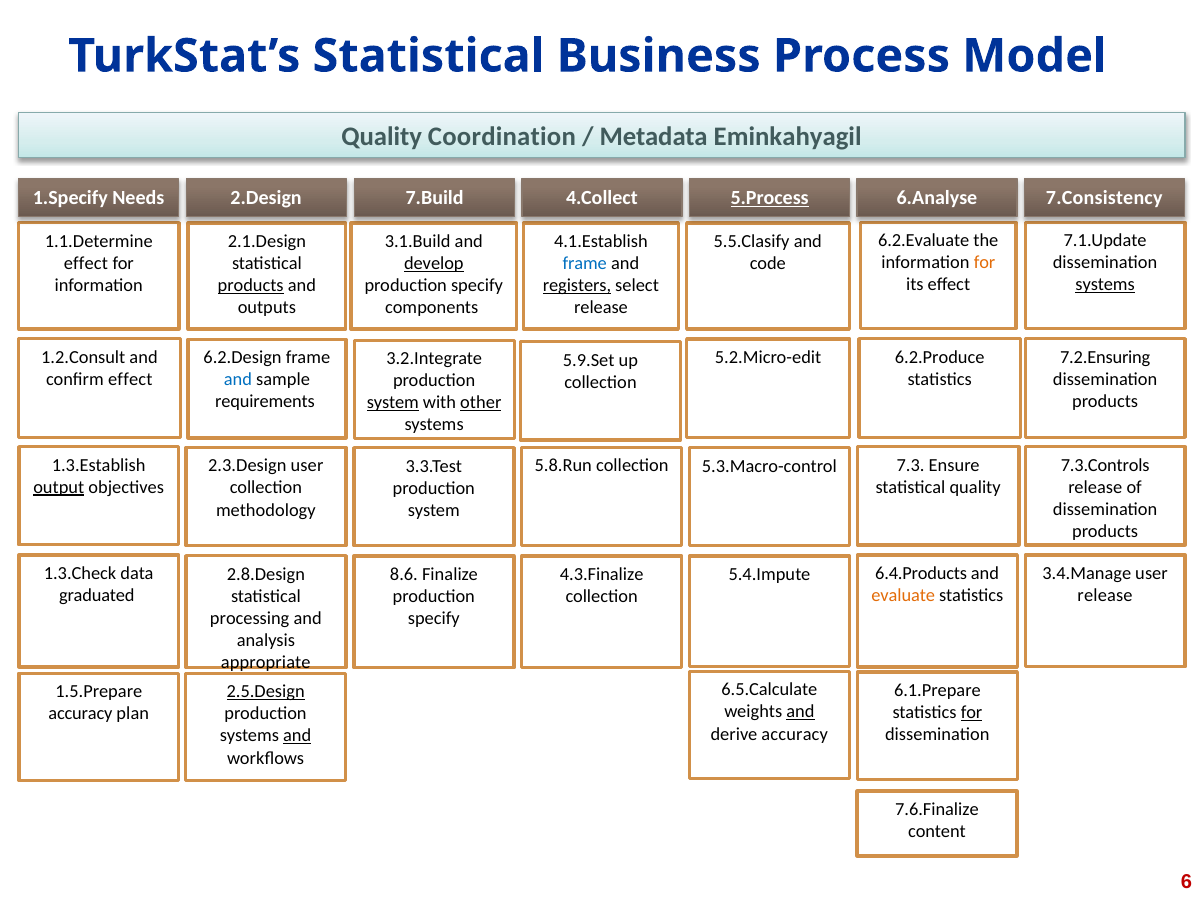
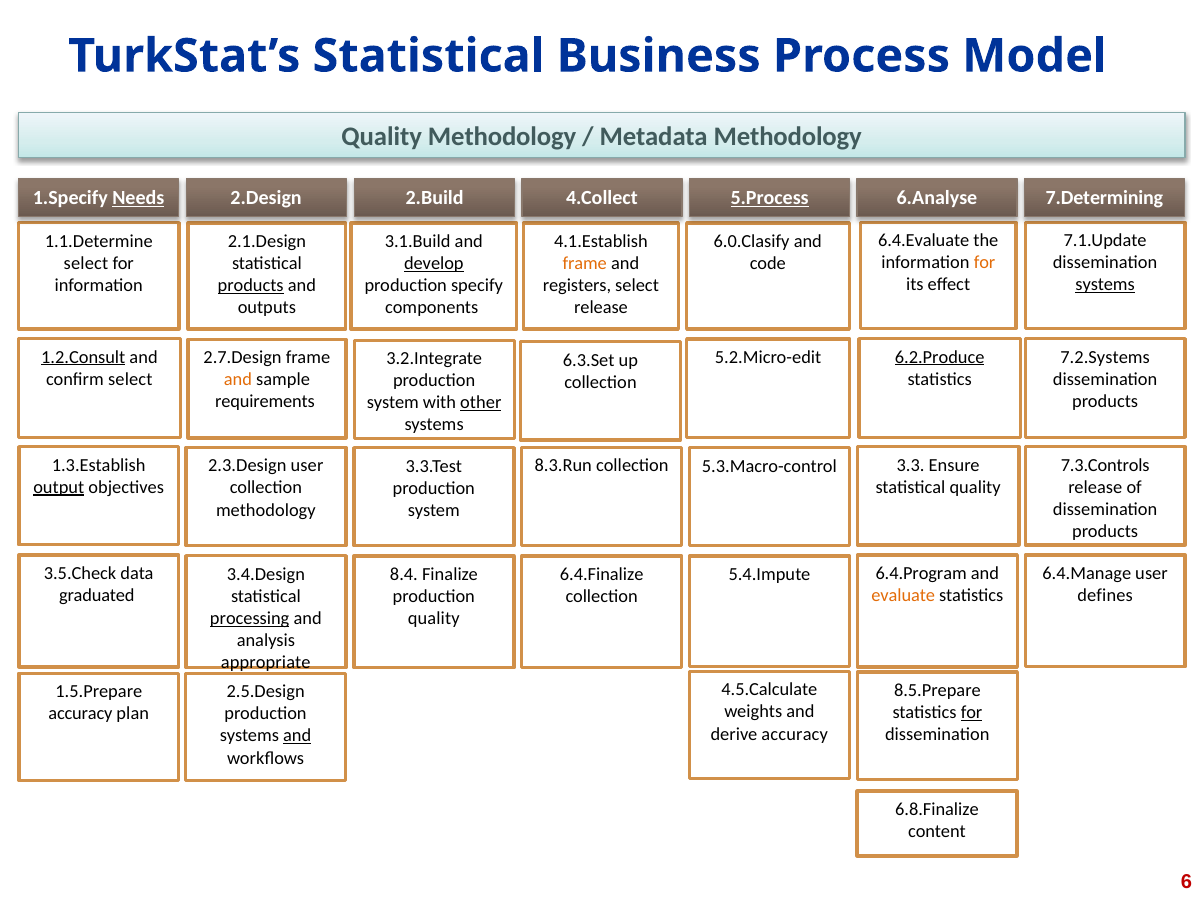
Quality Coordination: Coordination -> Methodology (502, 137)
Metadata Eminkahyagil: Eminkahyagil -> Methodology (788, 137)
Needs underline: none -> present (138, 198)
7.Build: 7.Build -> 2.Build (435, 198)
7.Consistency: 7.Consistency -> 7.Determining (1104, 198)
6.2.Evaluate: 6.2.Evaluate -> 6.4.Evaluate (924, 241)
5.5.Clasify: 5.5.Clasify -> 6.0.Clasify (752, 241)
effect: effect -> select (86, 263)
frame colour: blue -> orange (585, 263)
registers underline: present -> none (577, 285)
1.2.Consult underline: none -> present (83, 357)
6.2.Produce underline: none -> present (940, 357)
7.2.Ensuring: 7.2.Ensuring -> 7.2.Systems (1105, 357)
6.2.Design: 6.2.Design -> 2.7.Design (243, 358)
5.9.Set: 5.9.Set -> 6.3.Set (589, 360)
confirm effect: effect -> select (130, 379)
and colour: blue -> orange (238, 380)
system underline: present -> none (393, 403)
7.3: 7.3 -> 3.3 (911, 465)
5.8.Run: 5.8.Run -> 8.3.Run (563, 466)
1.3.Check: 1.3.Check -> 3.5.Check (80, 573)
6.4.Products: 6.4.Products -> 6.4.Program (921, 573)
3.4.Manage: 3.4.Manage -> 6.4.Manage (1087, 573)
2.8.Design: 2.8.Design -> 3.4.Design (266, 574)
8.6: 8.6 -> 8.4 (404, 574)
4.3.Finalize: 4.3.Finalize -> 6.4.Finalize (602, 574)
release: release -> defines (1105, 596)
processing underline: none -> present (250, 618)
specify: specify -> quality (434, 618)
6.5.Calculate: 6.5.Calculate -> 4.5.Calculate (769, 690)
6.1.Prepare: 6.1.Prepare -> 8.5.Prepare (937, 690)
2.5.Design underline: present -> none (266, 692)
and underline: present -> none (800, 712)
7.6.Finalize: 7.6.Finalize -> 6.8.Finalize (937, 809)
